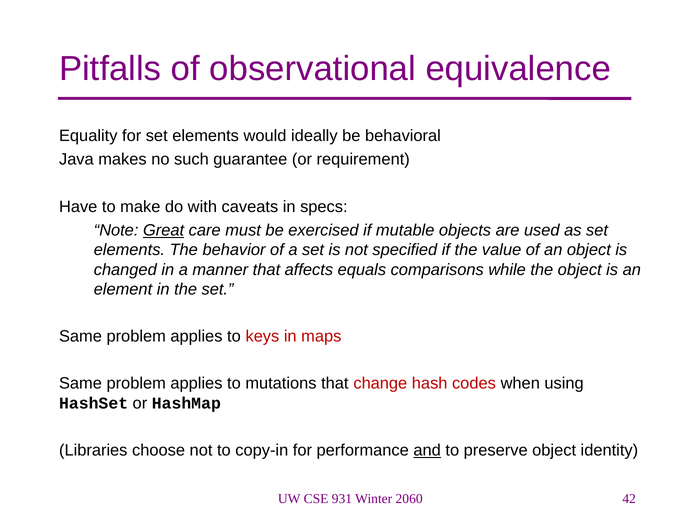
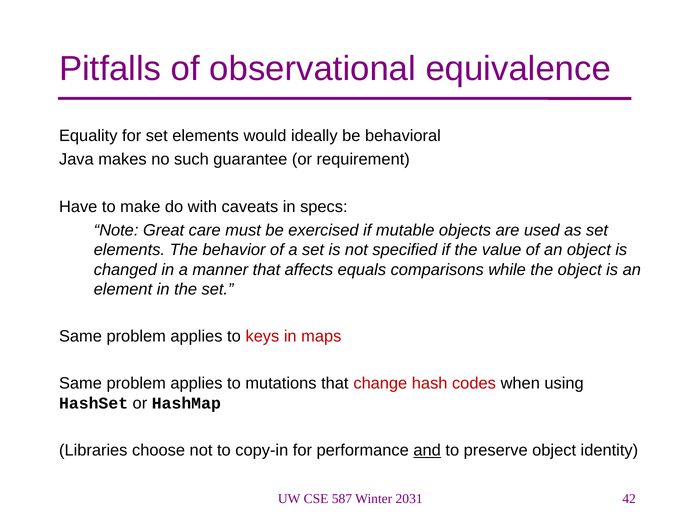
Great underline: present -> none (164, 230)
931: 931 -> 587 (342, 499)
2060: 2060 -> 2031 (409, 499)
